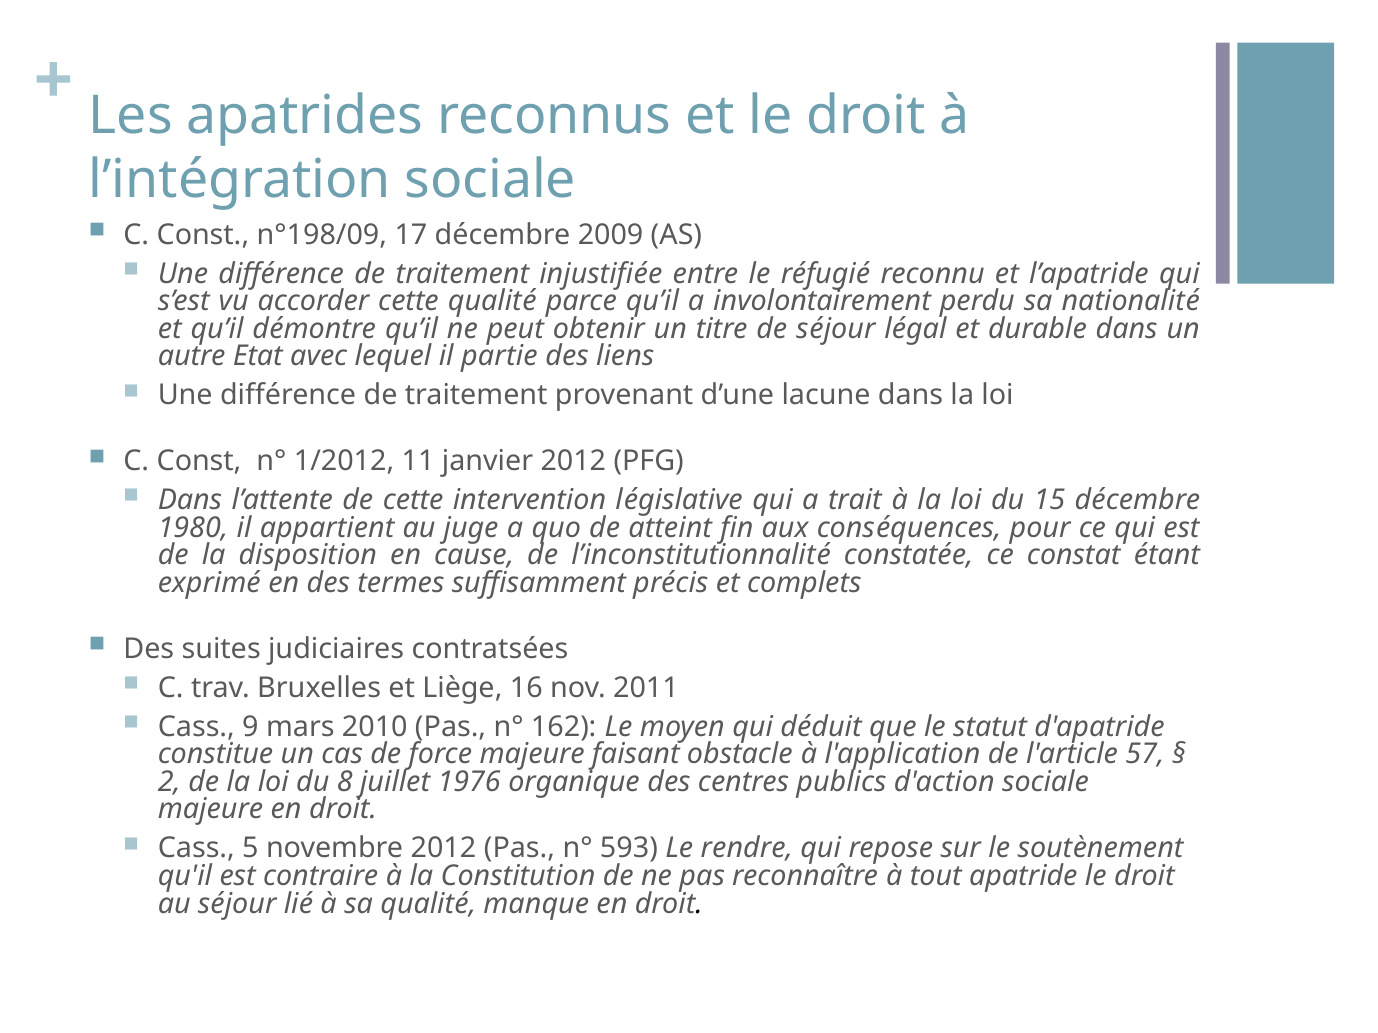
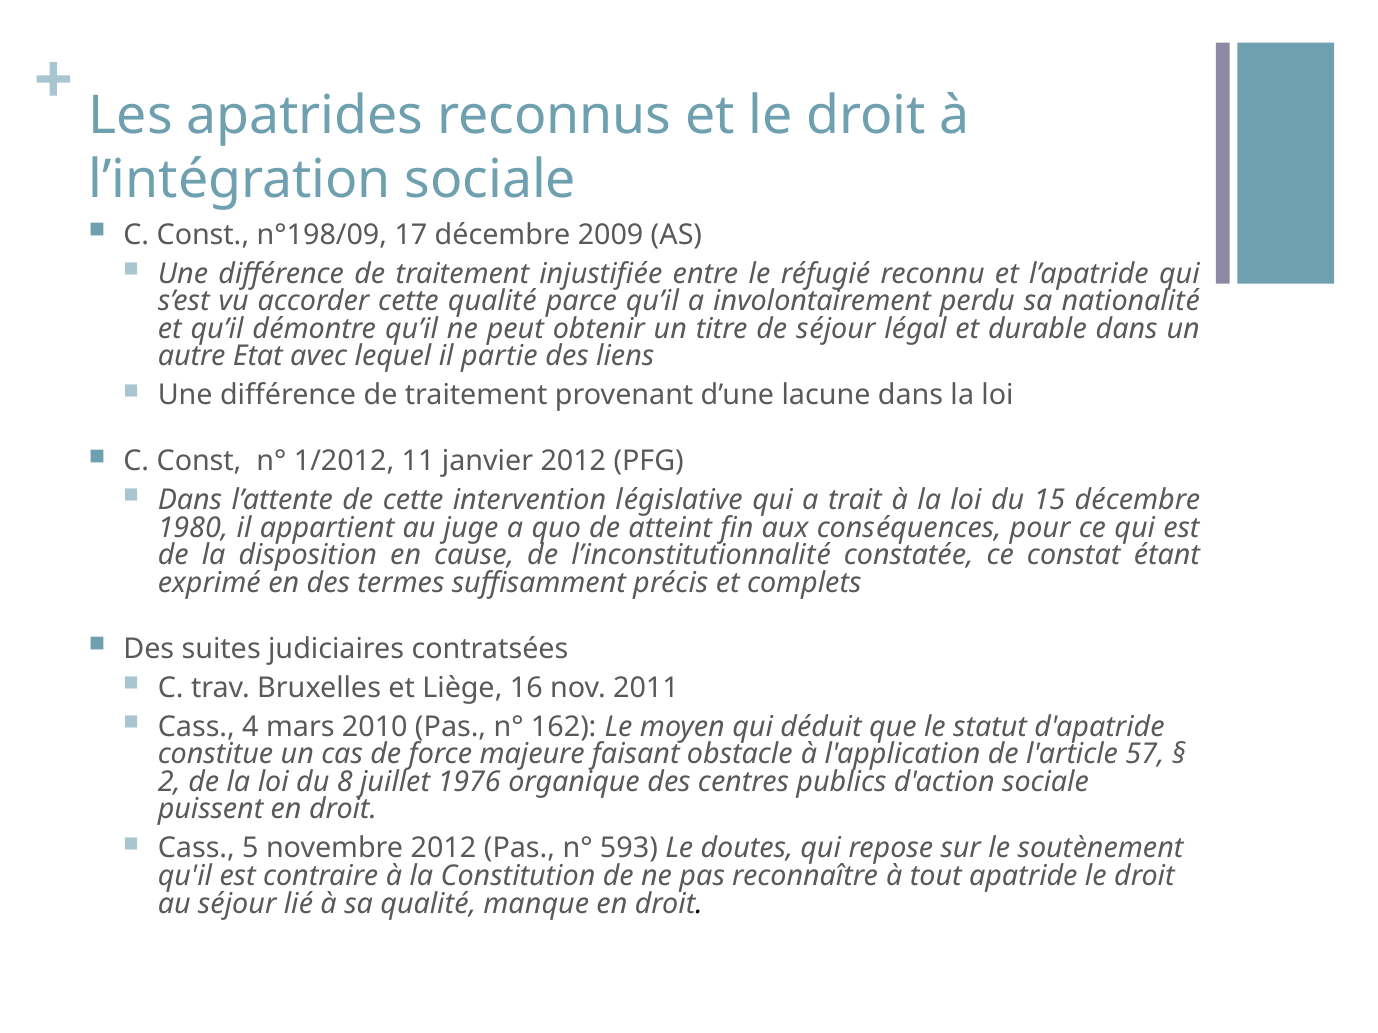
9: 9 -> 4 (250, 727)
majeure: majeure -> puissent (211, 810)
rendre: rendre -> doutes (747, 849)
